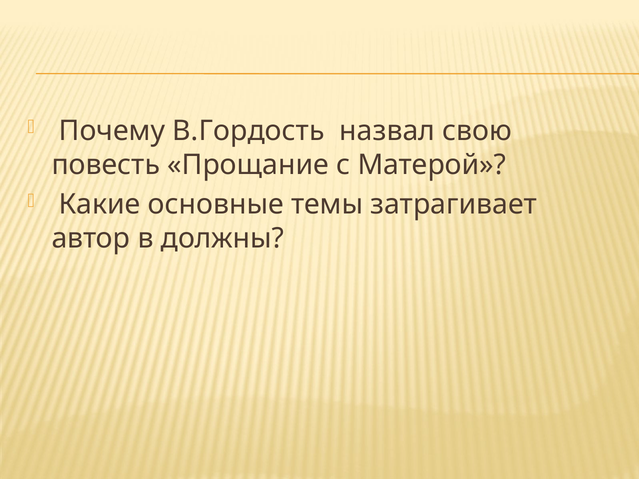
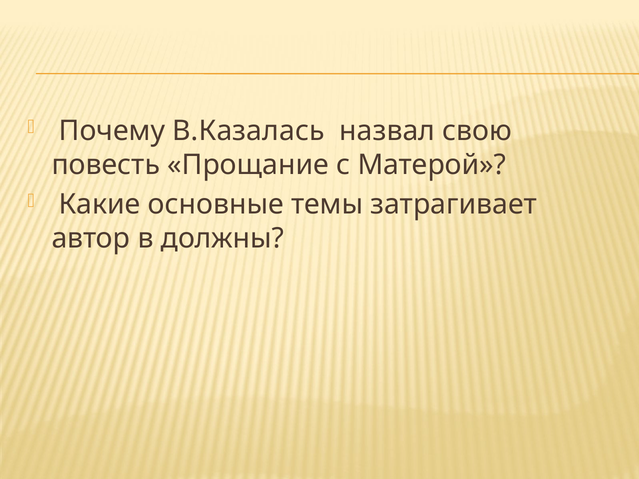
В.Гордость: В.Гордость -> В.Казалась (249, 131)
